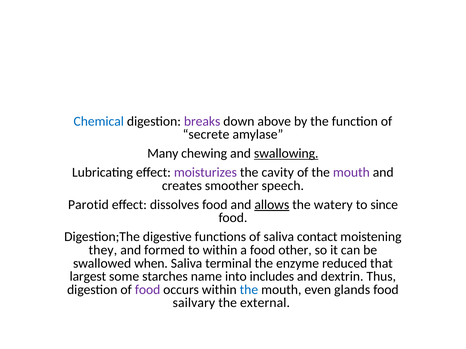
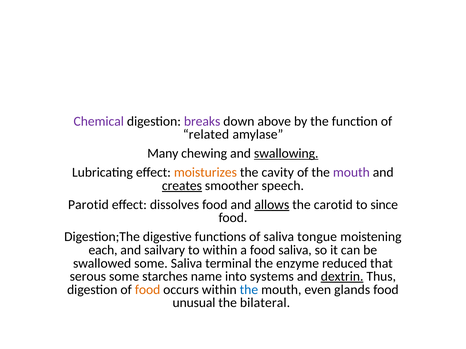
Chemical colour: blue -> purple (99, 121)
secrete: secrete -> related (206, 135)
moisturizes colour: purple -> orange (205, 173)
creates underline: none -> present (182, 186)
watery: watery -> carotid (333, 205)
contact: contact -> tongue (317, 237)
they: they -> each (103, 250)
formed: formed -> sailvary (165, 250)
food other: other -> saliva (295, 250)
swallowed when: when -> some (151, 264)
largest: largest -> serous (88, 277)
includes: includes -> systems (272, 277)
dextrin underline: none -> present (342, 277)
food colour: purple -> orange (148, 290)
sailvary: sailvary -> unusual (194, 303)
external: external -> bilateral (265, 303)
